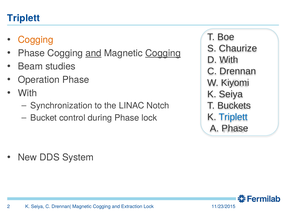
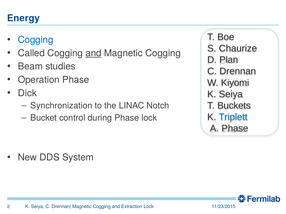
Triplett: Triplett -> Energy (24, 18)
Cogging colour: orange -> blue (36, 40)
Phase: Phase -> Called (31, 53)
Cogging underline: present -> none (163, 53)
D With: With -> Plan (229, 60)
With: With -> Dick (27, 93)
